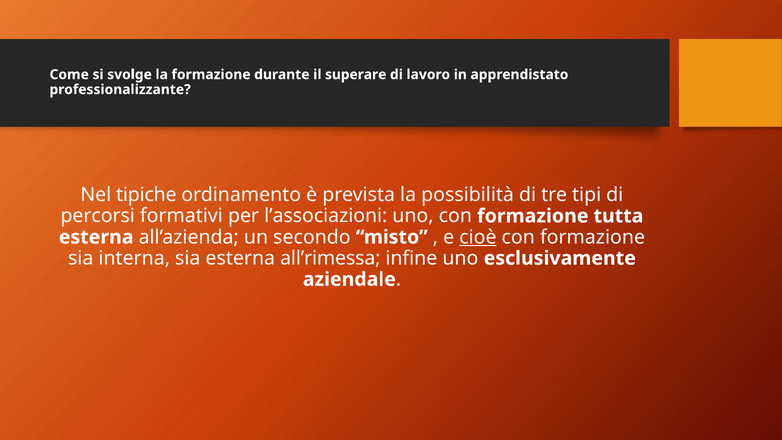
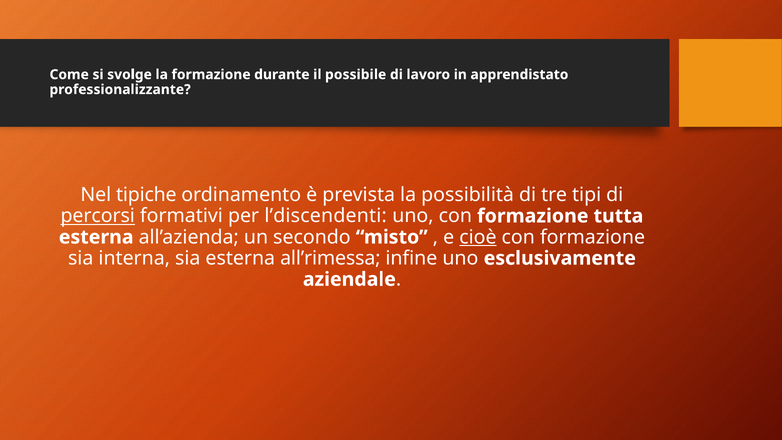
superare: superare -> possibile (356, 75)
percorsi underline: none -> present (98, 216)
l’associazioni: l’associazioni -> l’discendenti (326, 216)
